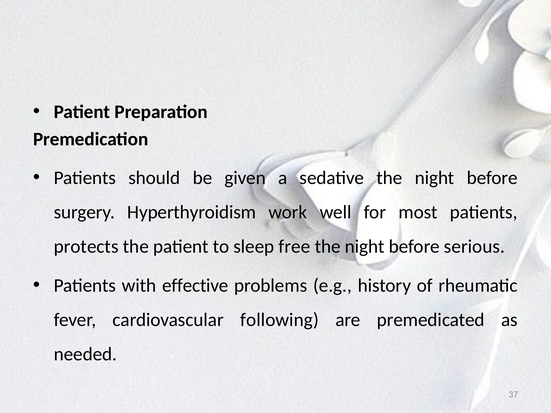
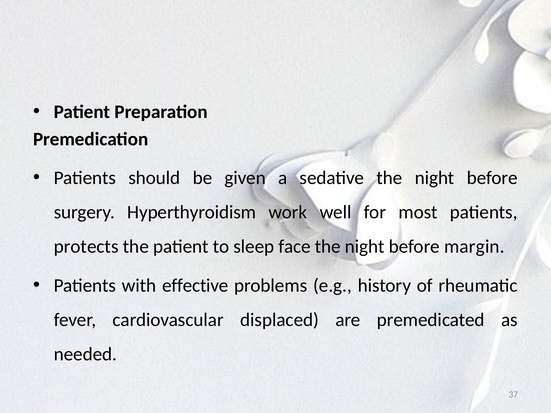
free: free -> face (295, 247)
serious: serious -> margin (474, 247)
following: following -> displaced (280, 320)
